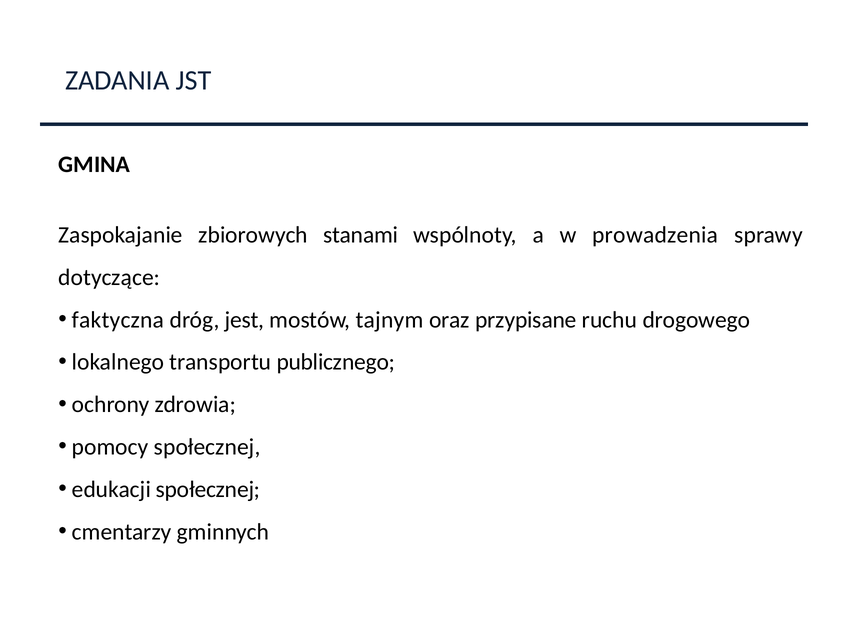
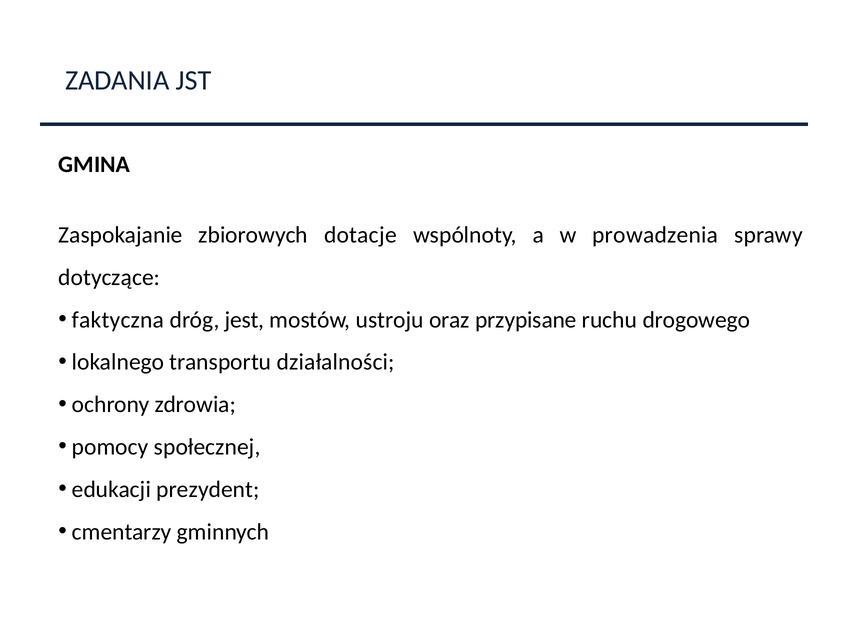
stanami: stanami -> dotacje (360, 235)
tajnym: tajnym -> ustroju (390, 320)
publicznego: publicznego -> działalności (336, 362)
edukacji społecznej: społecznej -> prezydent (208, 489)
